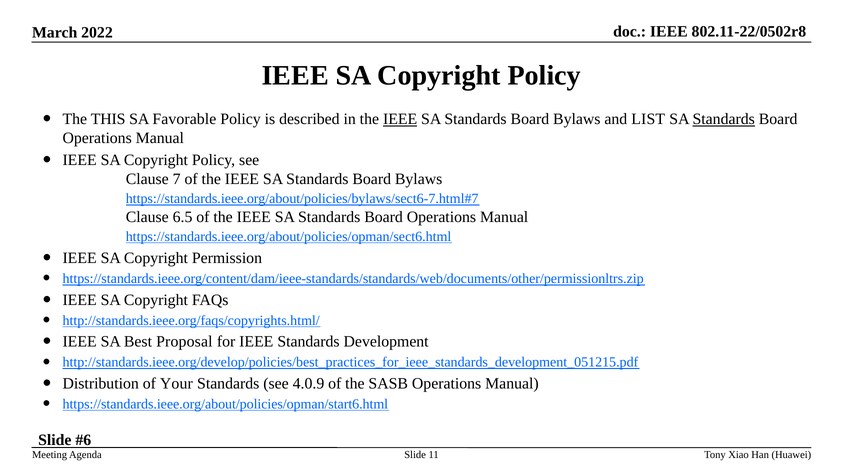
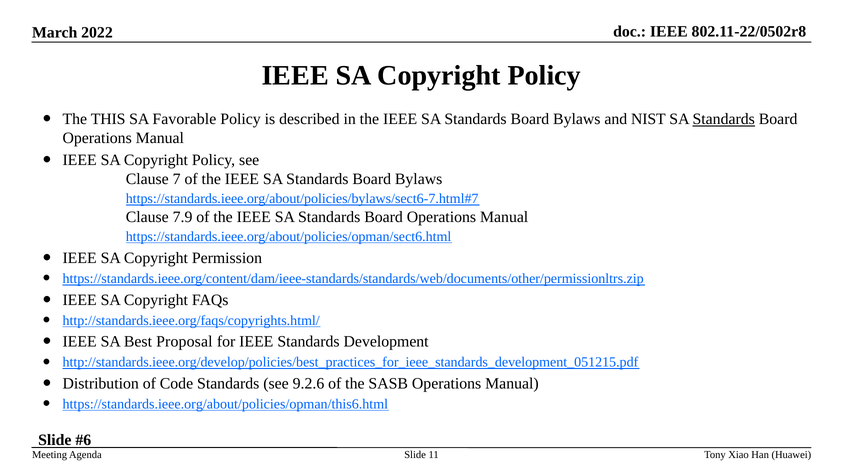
IEEE underline: present -> none (400, 119)
LIST: LIST -> NIST (648, 119)
6.5: 6.5 -> 7.9 (183, 217)
Your: Your -> Code (176, 384)
4.0.9: 4.0.9 -> 9.2.6 (308, 384)
https://standards.ieee.org/about/policies/opman/start6.html: https://standards.ieee.org/about/policies/opman/start6.html -> https://standards.ieee.org/about/policies/opman/this6.html (225, 404)
